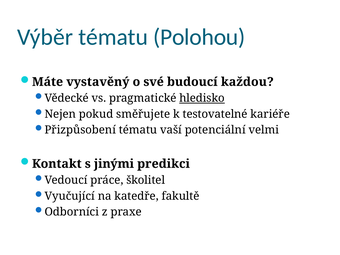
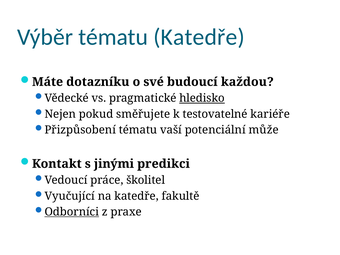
tématu Polohou: Polohou -> Katedře (199, 37)
vystavěný: vystavěný -> dotazníku (98, 82)
velmi: velmi -> může (264, 130)
Odborníci underline: none -> present (72, 212)
